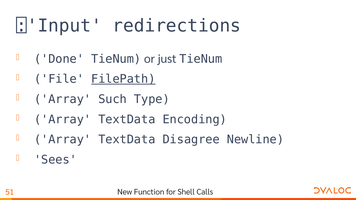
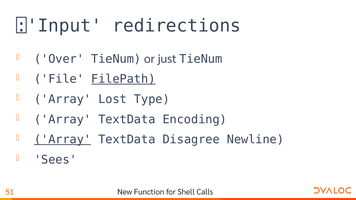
Done: Done -> Over (59, 59)
Such: Such -> Lost (113, 99)
Array underline: none -> present (63, 140)
